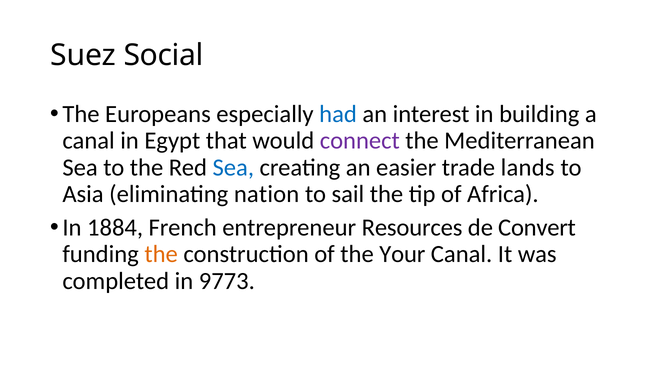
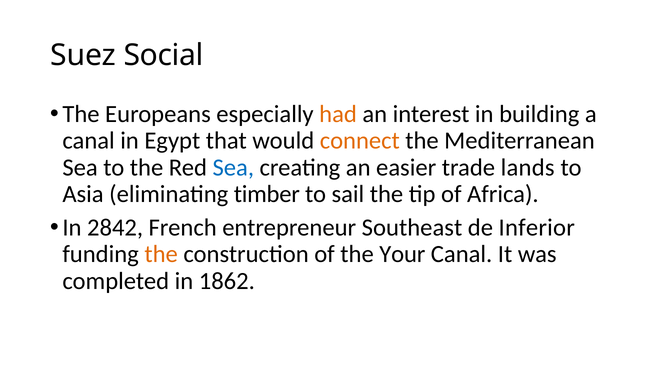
had colour: blue -> orange (338, 114)
connect colour: purple -> orange (360, 141)
nation: nation -> timber (267, 194)
1884: 1884 -> 2842 (115, 227)
Resources: Resources -> Southeast (412, 227)
Convert: Convert -> Inferior (537, 227)
9773: 9773 -> 1862 (227, 281)
